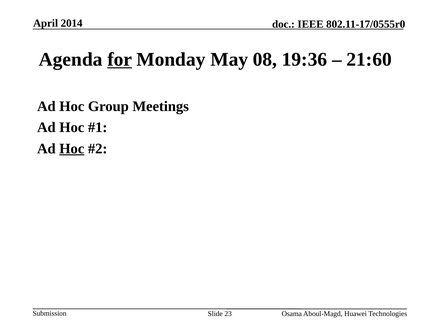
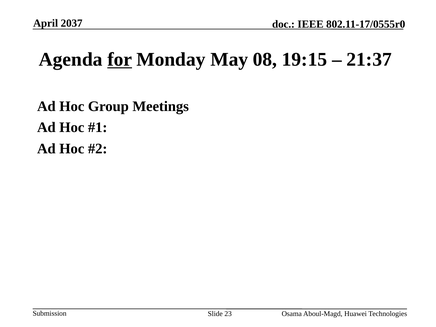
2014: 2014 -> 2037 (72, 23)
19:36: 19:36 -> 19:15 (305, 59)
21:60: 21:60 -> 21:37 (369, 59)
Hoc underline: present -> none (72, 149)
